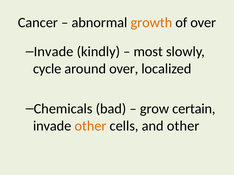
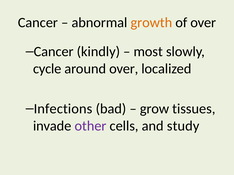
Invade: Invade -> Cancer (54, 52)
Chemicals: Chemicals -> Infections (63, 109)
certain: certain -> tissues (194, 109)
other colour: orange -> purple (90, 126)
and other: other -> study (183, 126)
